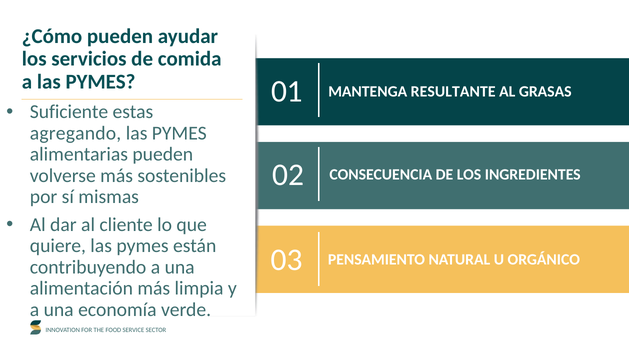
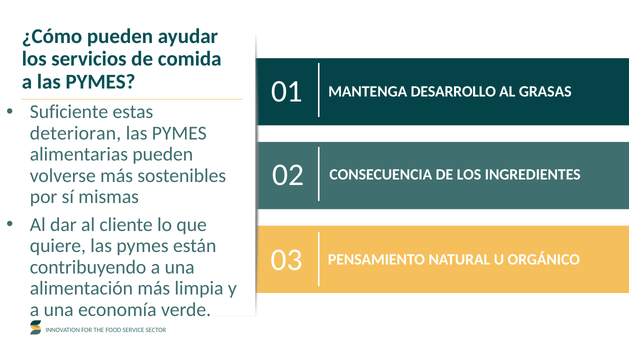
RESULTANTE: RESULTANTE -> DESARROLLO (453, 91)
agregando: agregando -> deterioran (76, 133)
